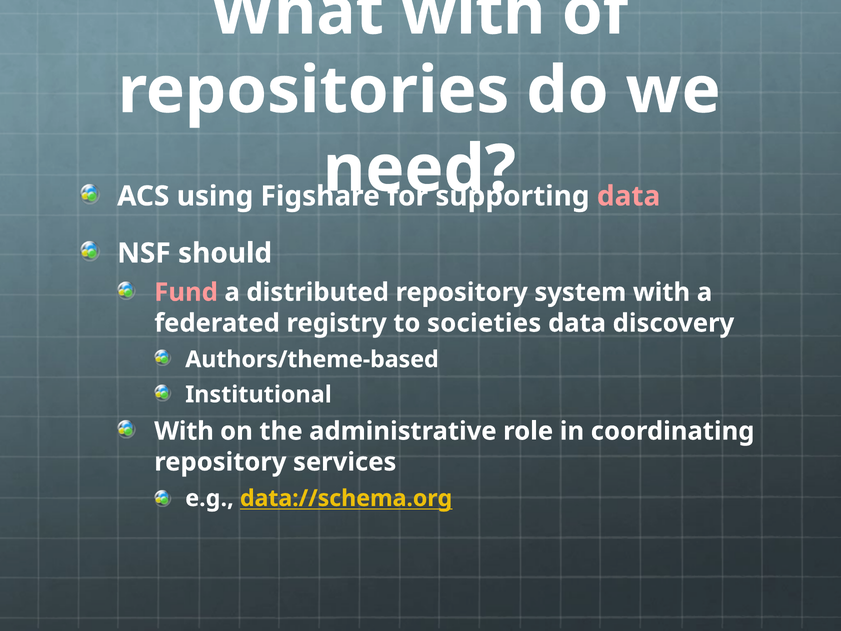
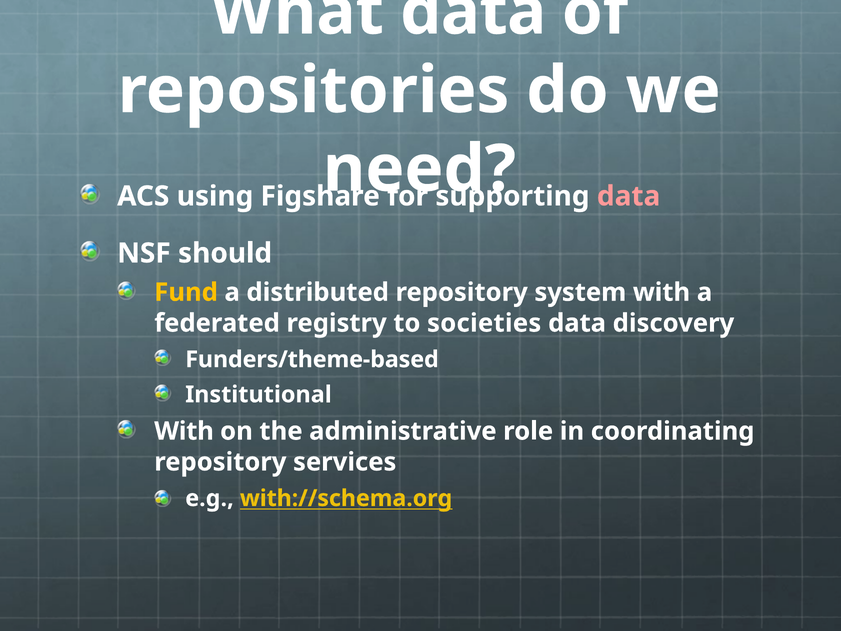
What with: with -> data (473, 12)
Fund colour: pink -> yellow (186, 292)
Authors/theme-based: Authors/theme-based -> Funders/theme-based (312, 359)
data://schema.org: data://schema.org -> with://schema.org (346, 498)
